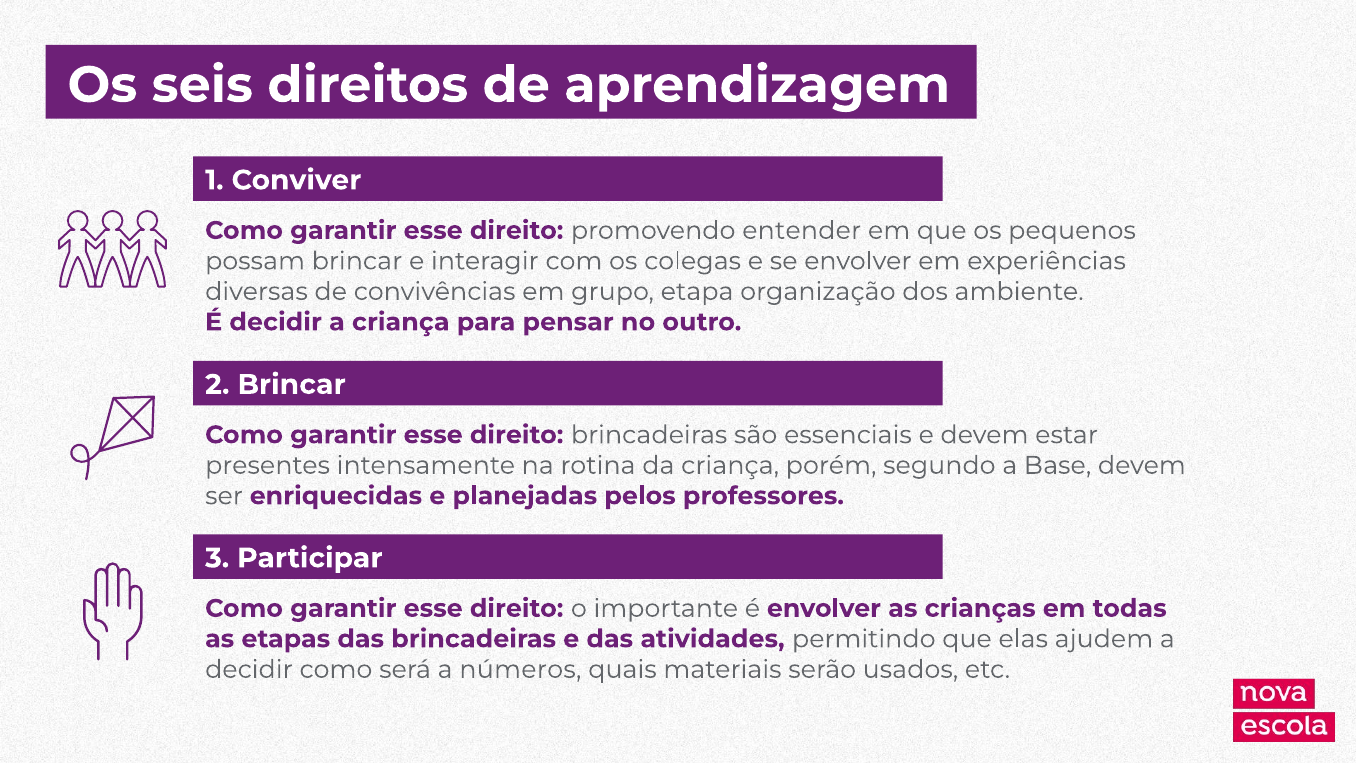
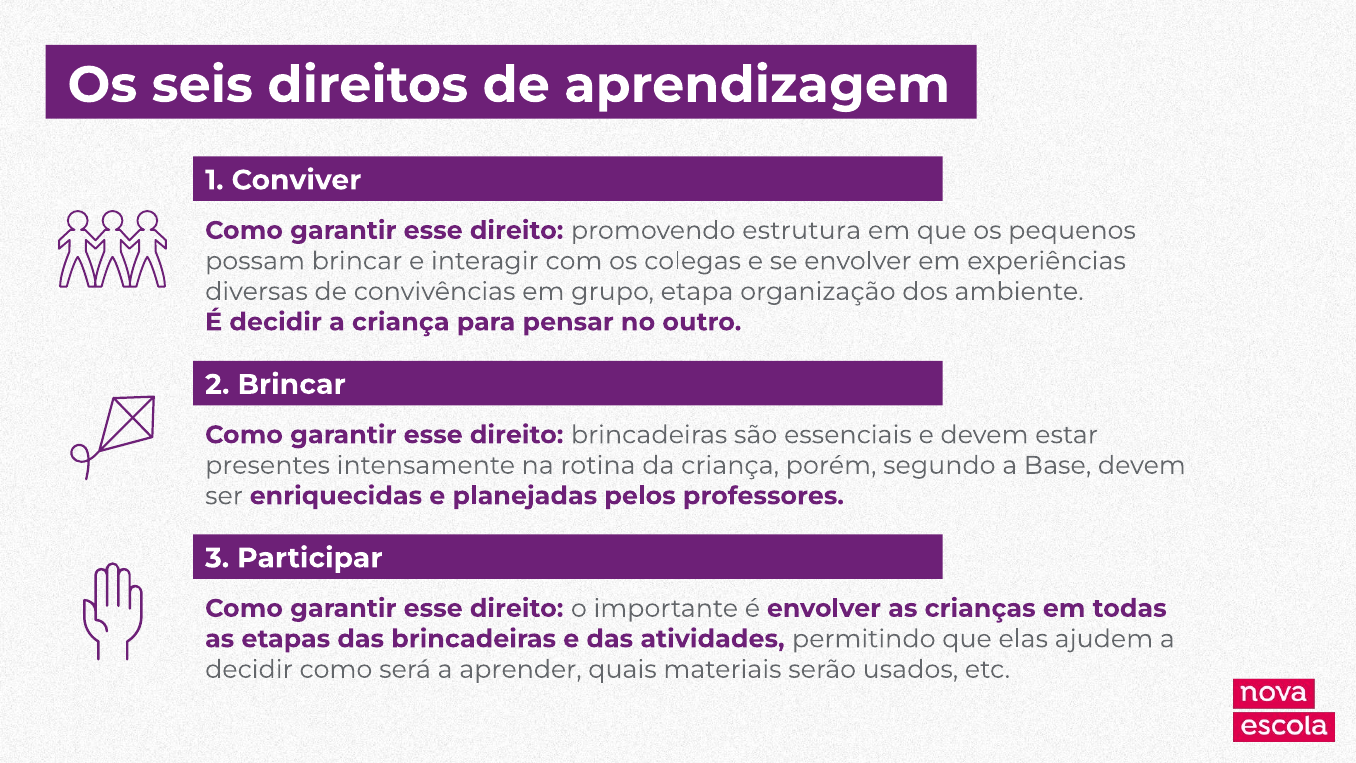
entender: entender -> estrutura (802, 230)
números: números -> aprender (520, 669)
